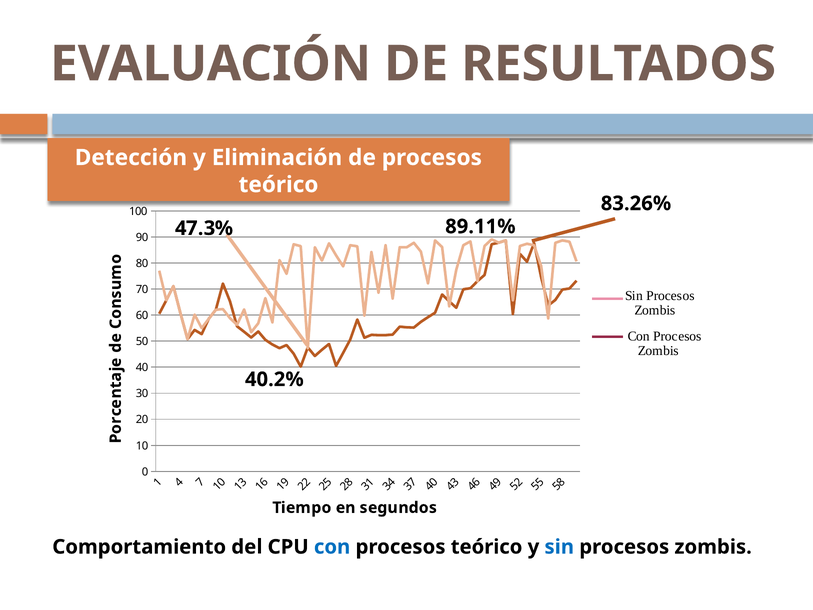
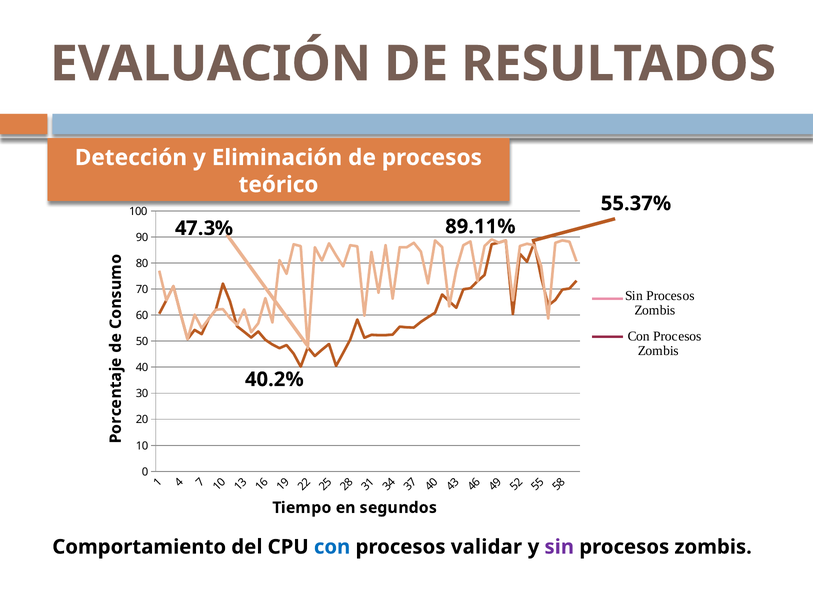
83.26%: 83.26% -> 55.37% (636, 203)
teórico: teórico -> validar (486, 547)
sin colour: blue -> purple (559, 547)
